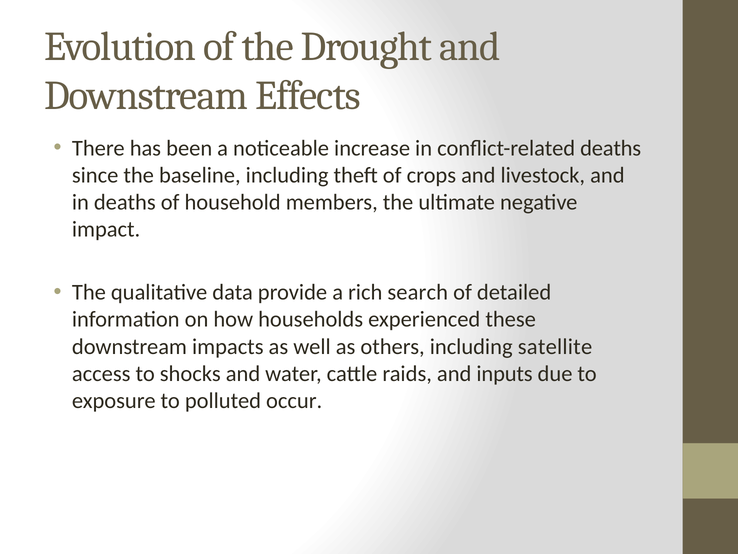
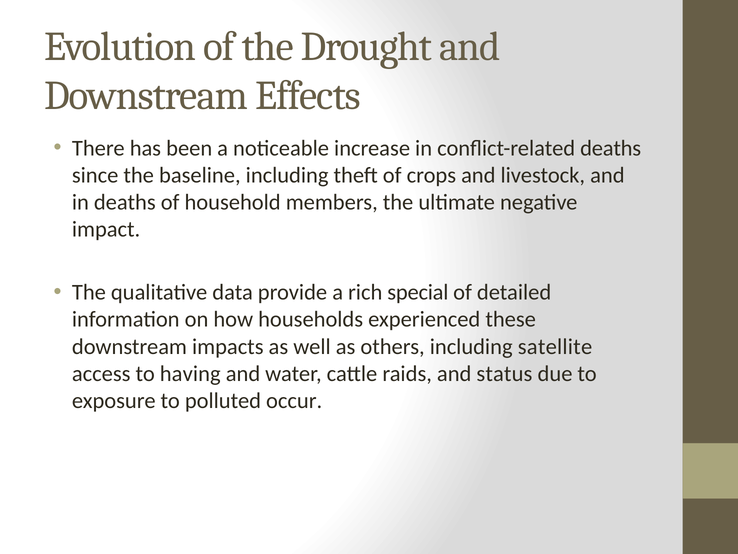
search: search -> special (418, 292)
shocks: shocks -> having (190, 373)
inputs: inputs -> status (504, 373)
